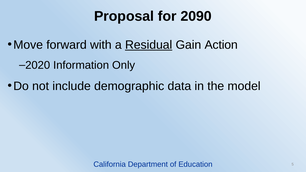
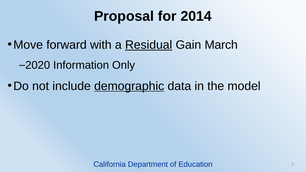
2090: 2090 -> 2014 (196, 16)
Action: Action -> March (221, 45)
demographic underline: none -> present (129, 86)
